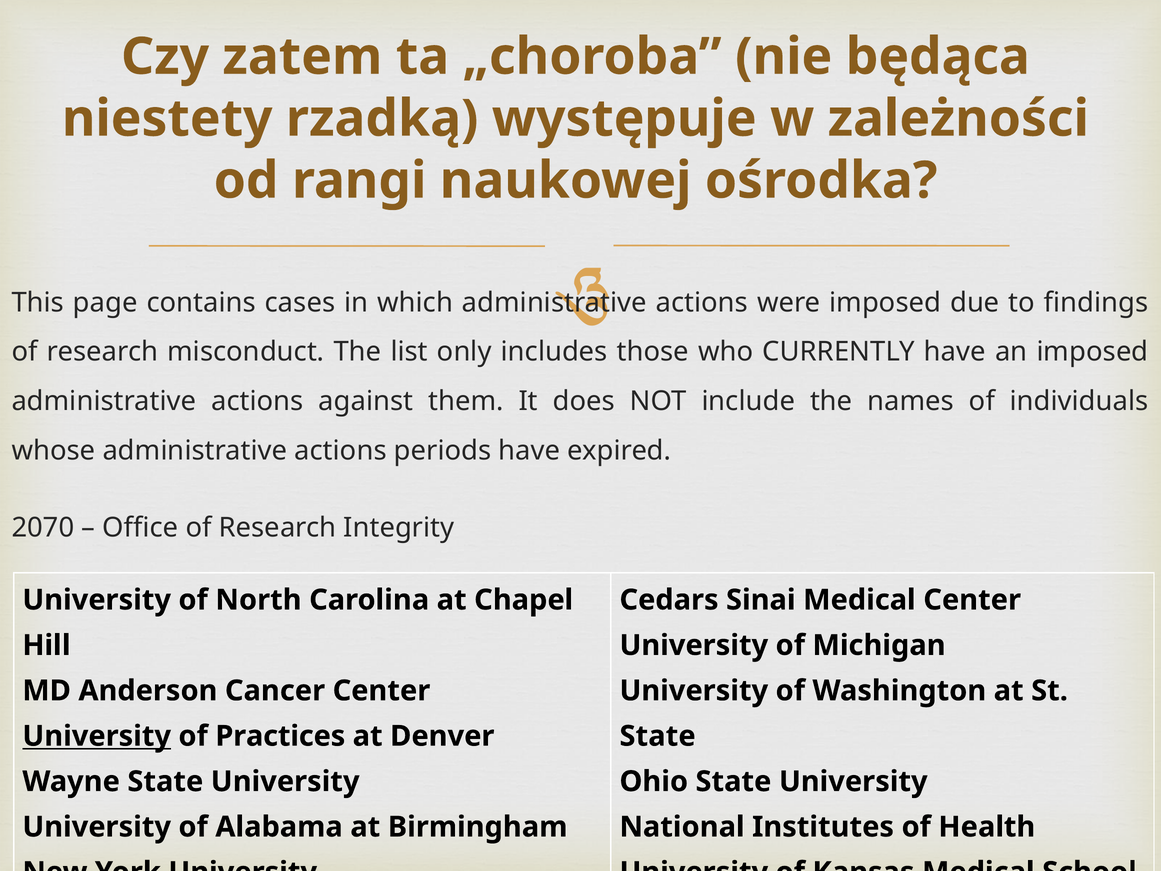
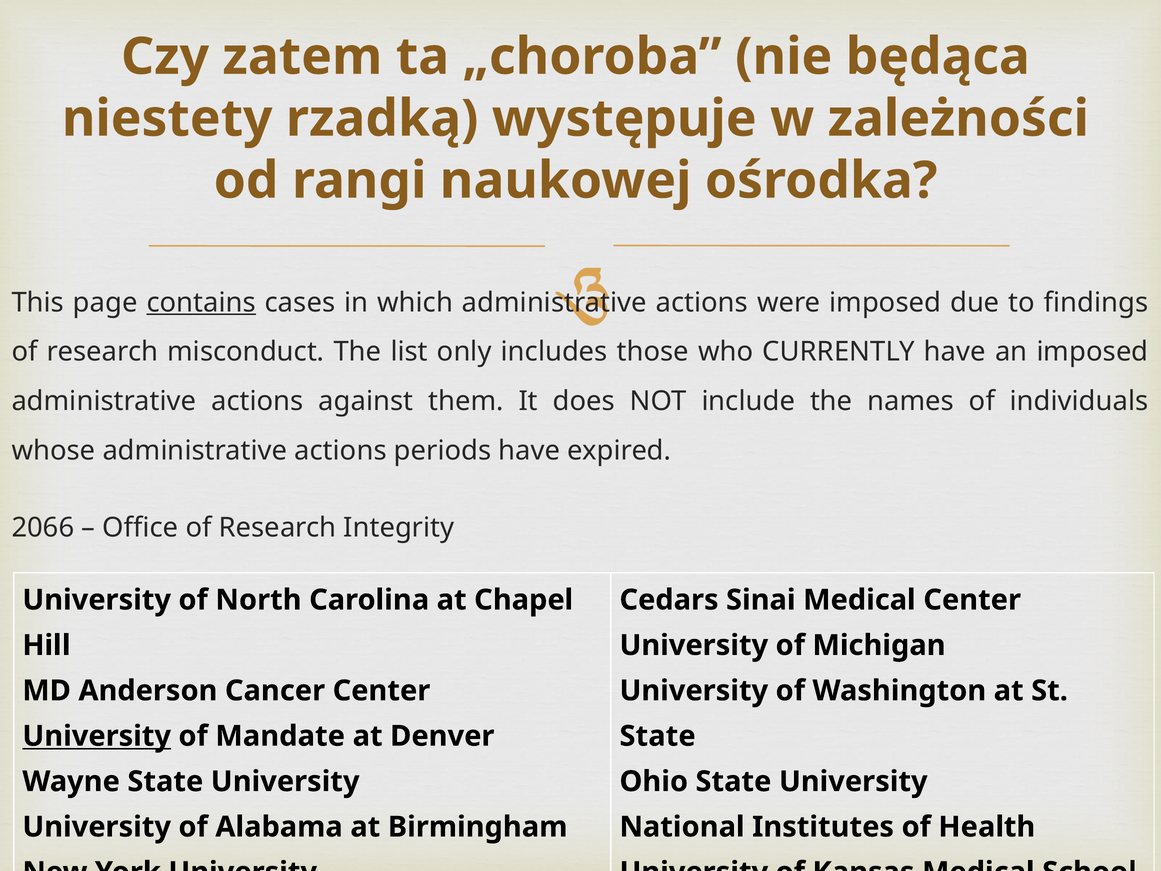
contains underline: none -> present (201, 302)
2070: 2070 -> 2066 (43, 527)
Practices: Practices -> Mandate (280, 736)
